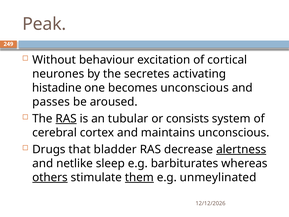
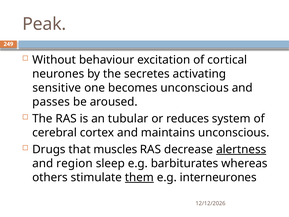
histadine: histadine -> sensitive (57, 88)
RAS underline: present -> none (66, 118)
consists: consists -> reduces (188, 118)
bladder: bladder -> muscles (115, 149)
netlike: netlike -> region (75, 163)
others underline: present -> none (50, 177)
unmeylinated: unmeylinated -> interneurones (218, 177)
